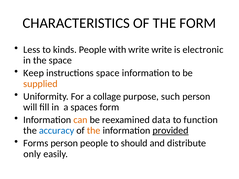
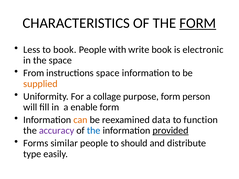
FORM underline: none -> present (198, 23)
to kinds: kinds -> book (65, 50)
write write: write -> book (162, 50)
Keep: Keep -> From (34, 73)
purpose such: such -> form (171, 97)
spaces: spaces -> enable (84, 107)
accuracy colour: blue -> purple (57, 131)
the colour: orange -> blue (94, 131)
Forms person: person -> similar (64, 143)
only: only -> type (32, 154)
